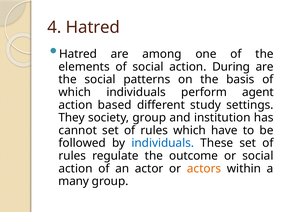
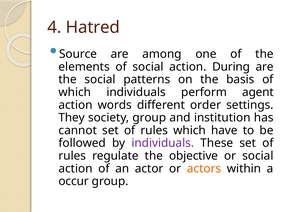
Hatred: Hatred -> Source (78, 54)
based: based -> words (115, 105)
study: study -> order (206, 105)
individuals colour: blue -> purple (163, 143)
outcome: outcome -> objective (194, 156)
many: many -> occur (74, 181)
